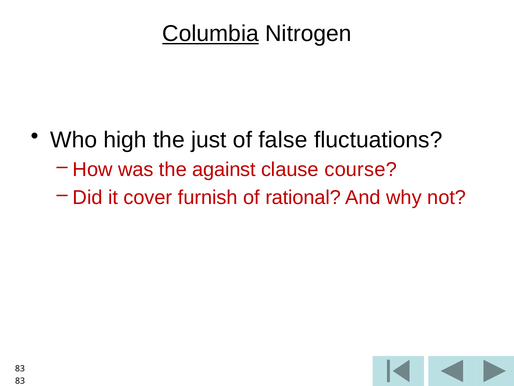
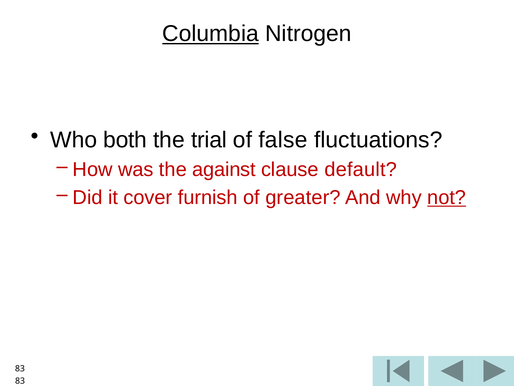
high: high -> both (125, 140)
just: just -> trial (209, 140)
course: course -> default (361, 169)
rational: rational -> greater (303, 197)
not underline: none -> present (447, 197)
